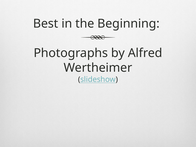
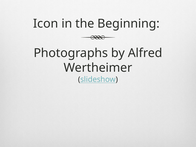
Best: Best -> Icon (46, 24)
